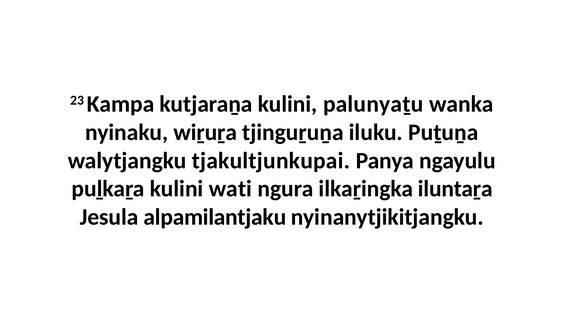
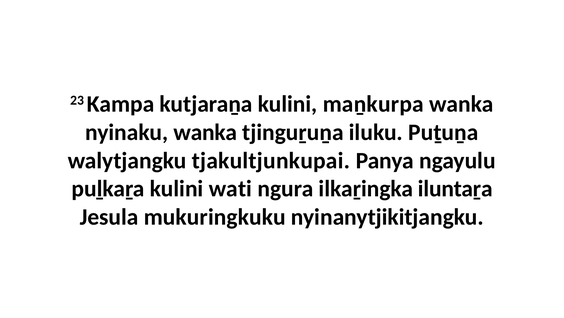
palunyaṯu: palunyaṯu -> maṉkurpa (373, 104)
nyinaku wiṟuṟa: wiṟuṟa -> wanka (205, 132)
alpamilantjaku: alpamilantjaku -> mukuringkuku (215, 217)
